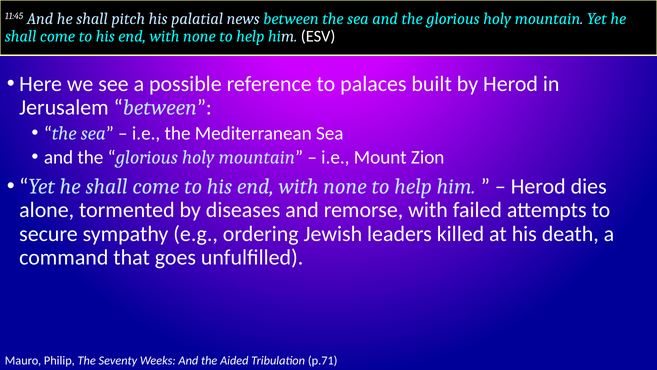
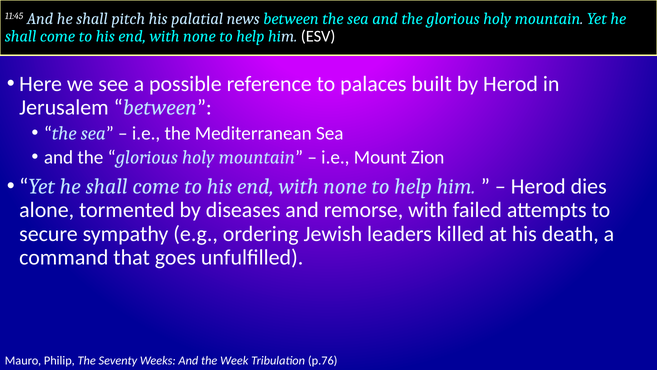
Aided: Aided -> Week (234, 360)
p.71: p.71 -> p.76 (323, 360)
